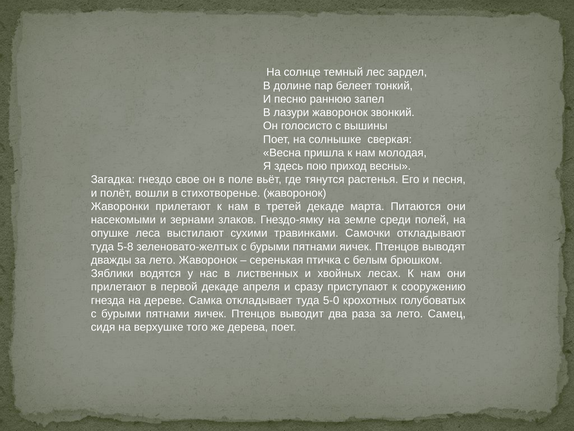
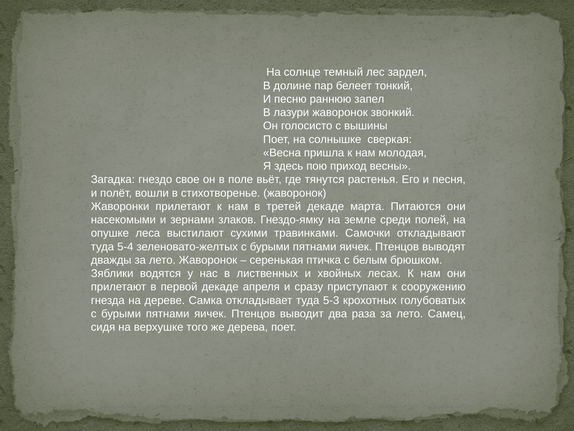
5-8: 5-8 -> 5-4 (125, 246)
5-0: 5-0 -> 5-3 (331, 300)
